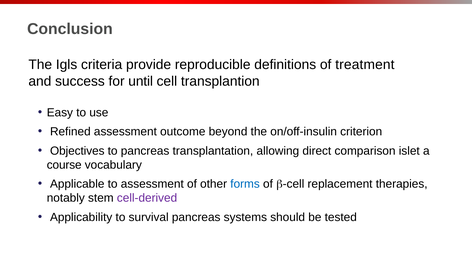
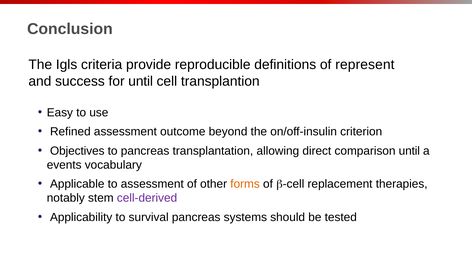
treatment: treatment -> represent (365, 65)
comparison islet: islet -> until (409, 151)
course: course -> events (64, 165)
forms colour: blue -> orange (245, 184)
